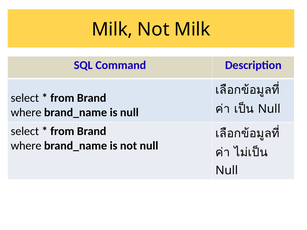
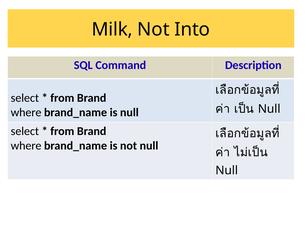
Not Milk: Milk -> Into (192, 29)
